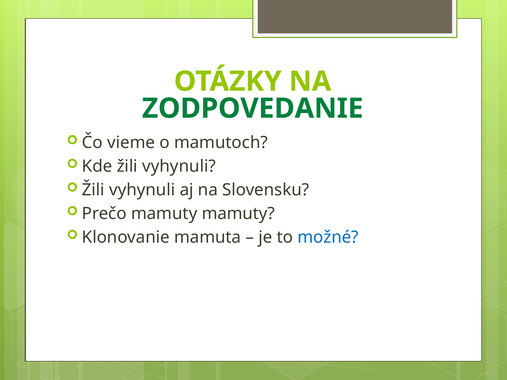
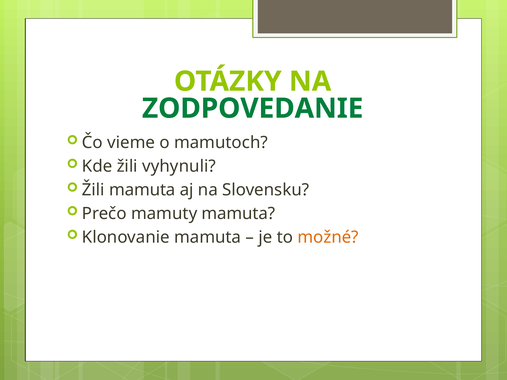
vyhynuli: vyhynuli -> mamuta (142, 190)
mamuty mamuty: mamuty -> mamuta (238, 214)
možné colour: blue -> orange (328, 237)
